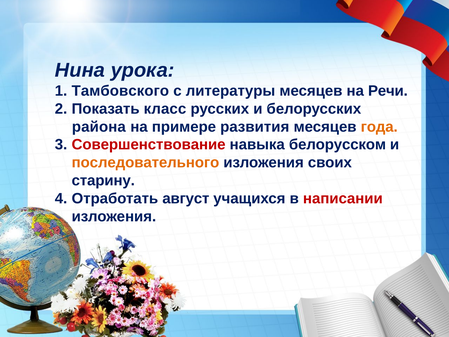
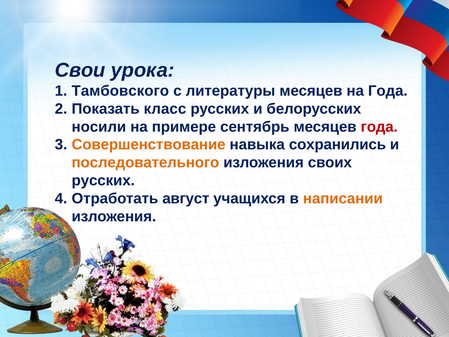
Нина: Нина -> Свои (80, 70)
на Речи: Речи -> Года (388, 91)
района: района -> носили (99, 127)
развития: развития -> сентябрь (255, 127)
года colour: orange -> red (379, 127)
Совершенствование colour: red -> orange (149, 145)
белорусском: белорусском -> сохранились (337, 145)
старину: старину -> русских (103, 181)
написании colour: red -> orange (343, 198)
